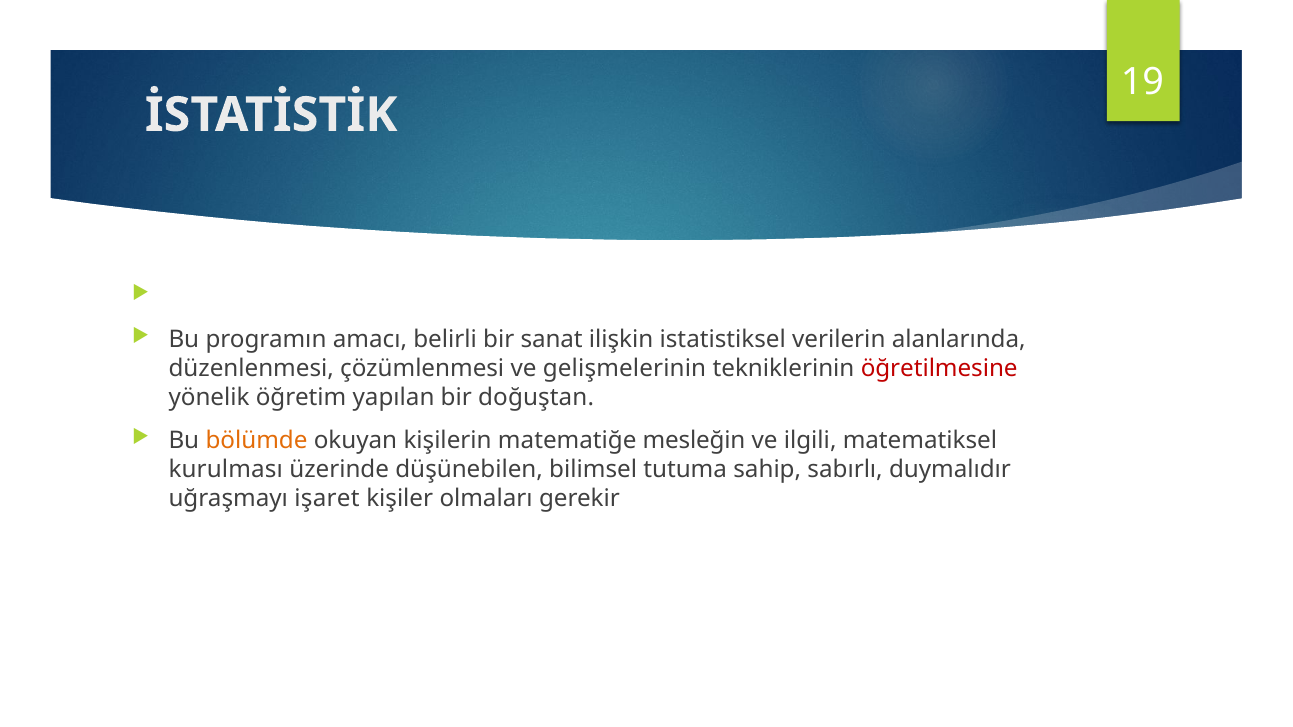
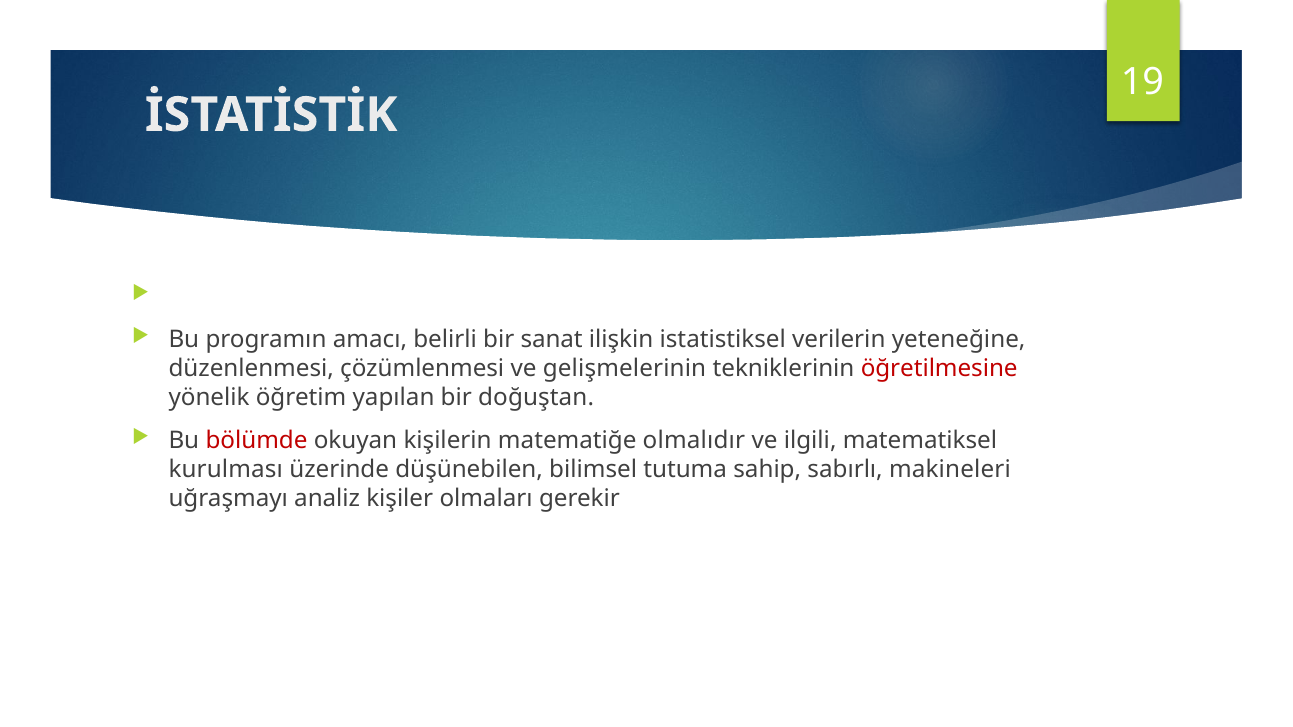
alanlarında: alanlarında -> yeteneğine (959, 340)
bölümde colour: orange -> red (257, 441)
mesleğin: mesleğin -> olmalıdır (694, 441)
duymalıdır: duymalıdır -> makineleri (950, 470)
işaret: işaret -> analiz (327, 499)
